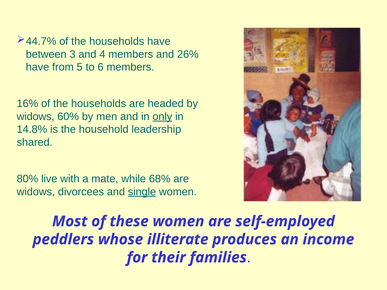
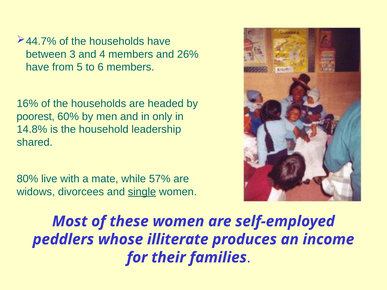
widows: widows -> poorest (36, 117)
only underline: present -> none (162, 117)
68%: 68% -> 57% (160, 179)
